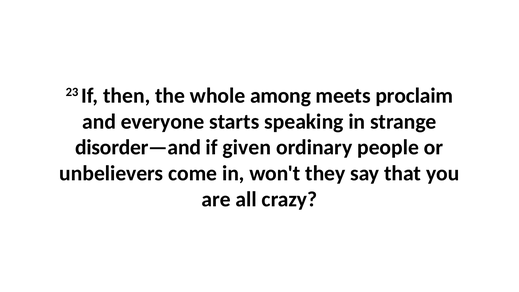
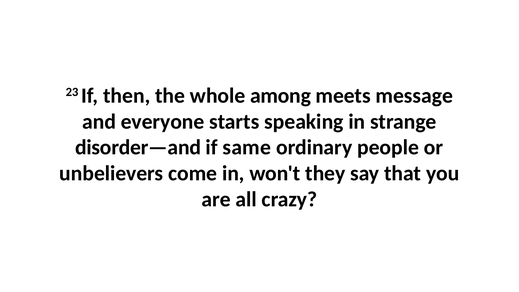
proclaim: proclaim -> message (414, 96)
given: given -> same (247, 147)
